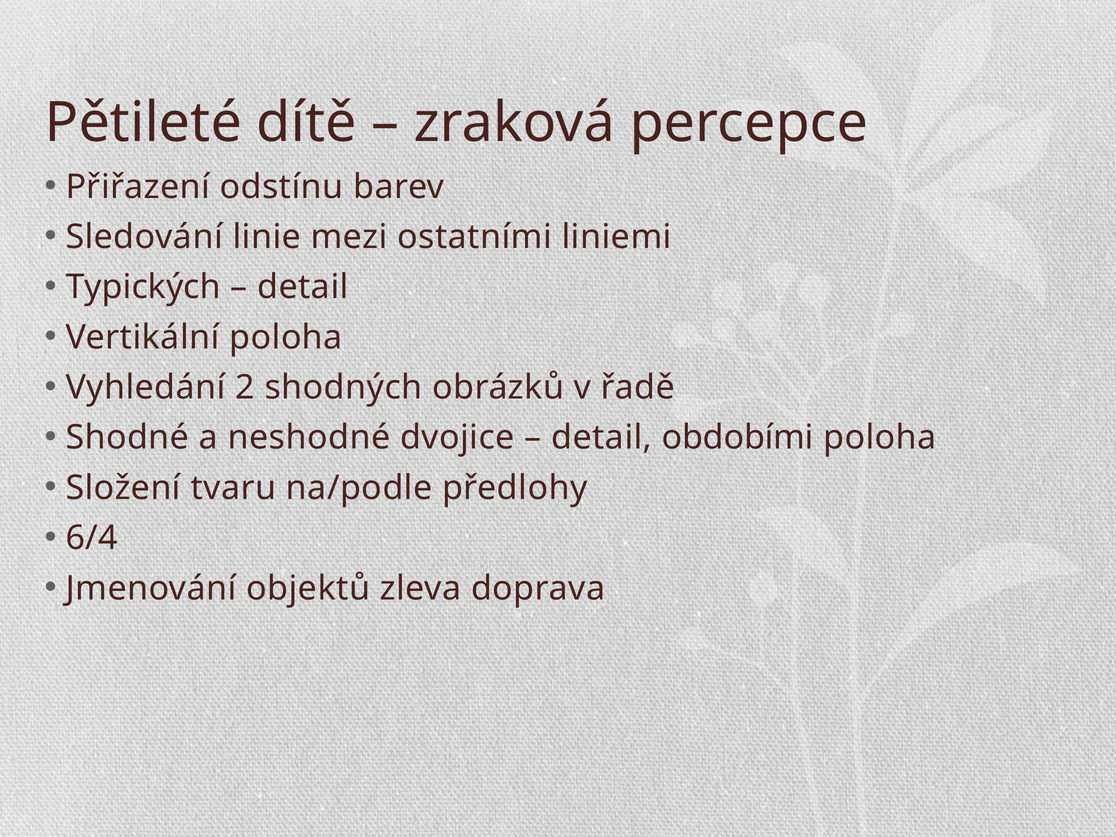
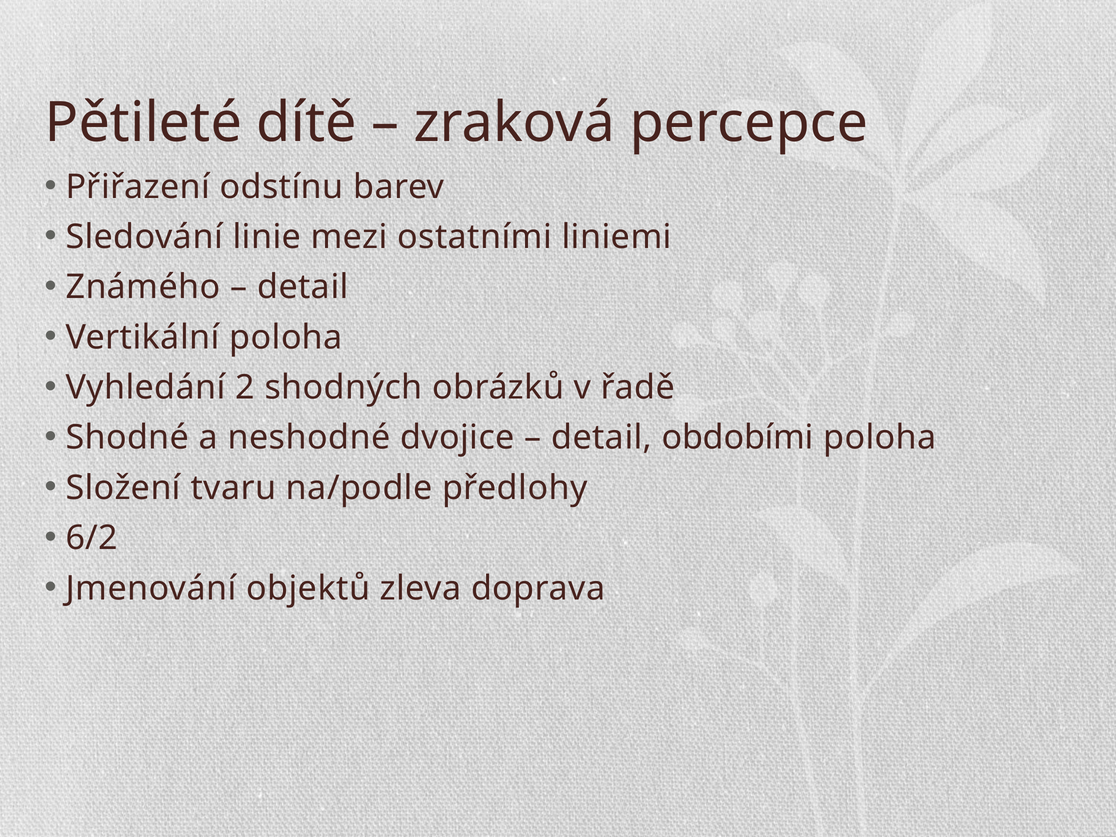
Typických: Typických -> Známého (143, 287)
6/4: 6/4 -> 6/2 (92, 538)
